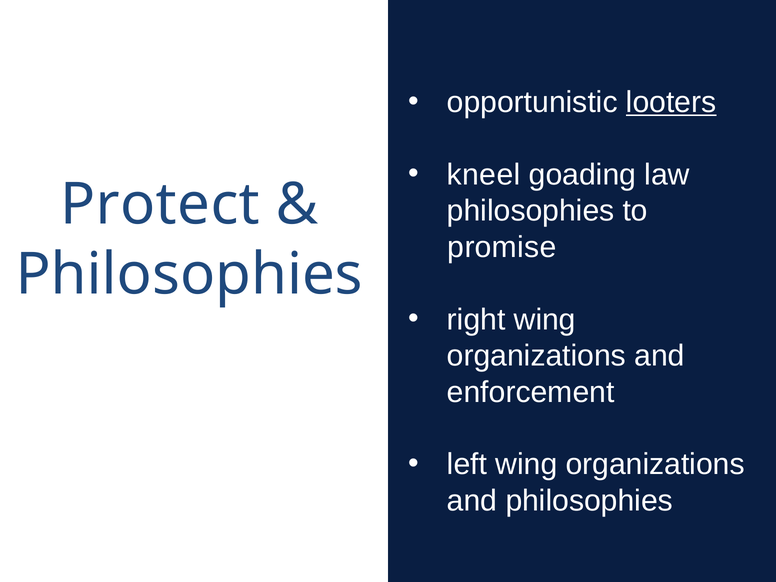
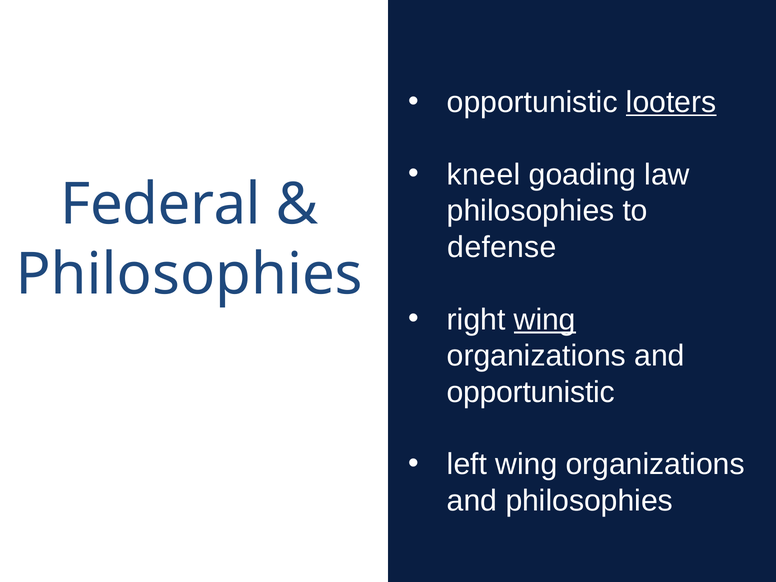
Protect: Protect -> Federal (161, 205)
promise: promise -> defense (502, 247)
wing underline: none -> present (545, 320)
enforcement: enforcement -> opportunistic (531, 392)
